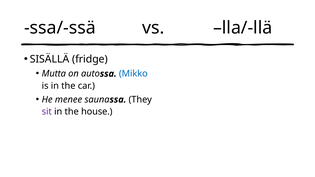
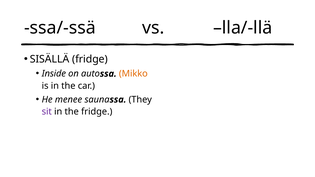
Mutta: Mutta -> Inside (54, 74)
Mikko colour: blue -> orange (133, 74)
the house: house -> fridge (97, 112)
